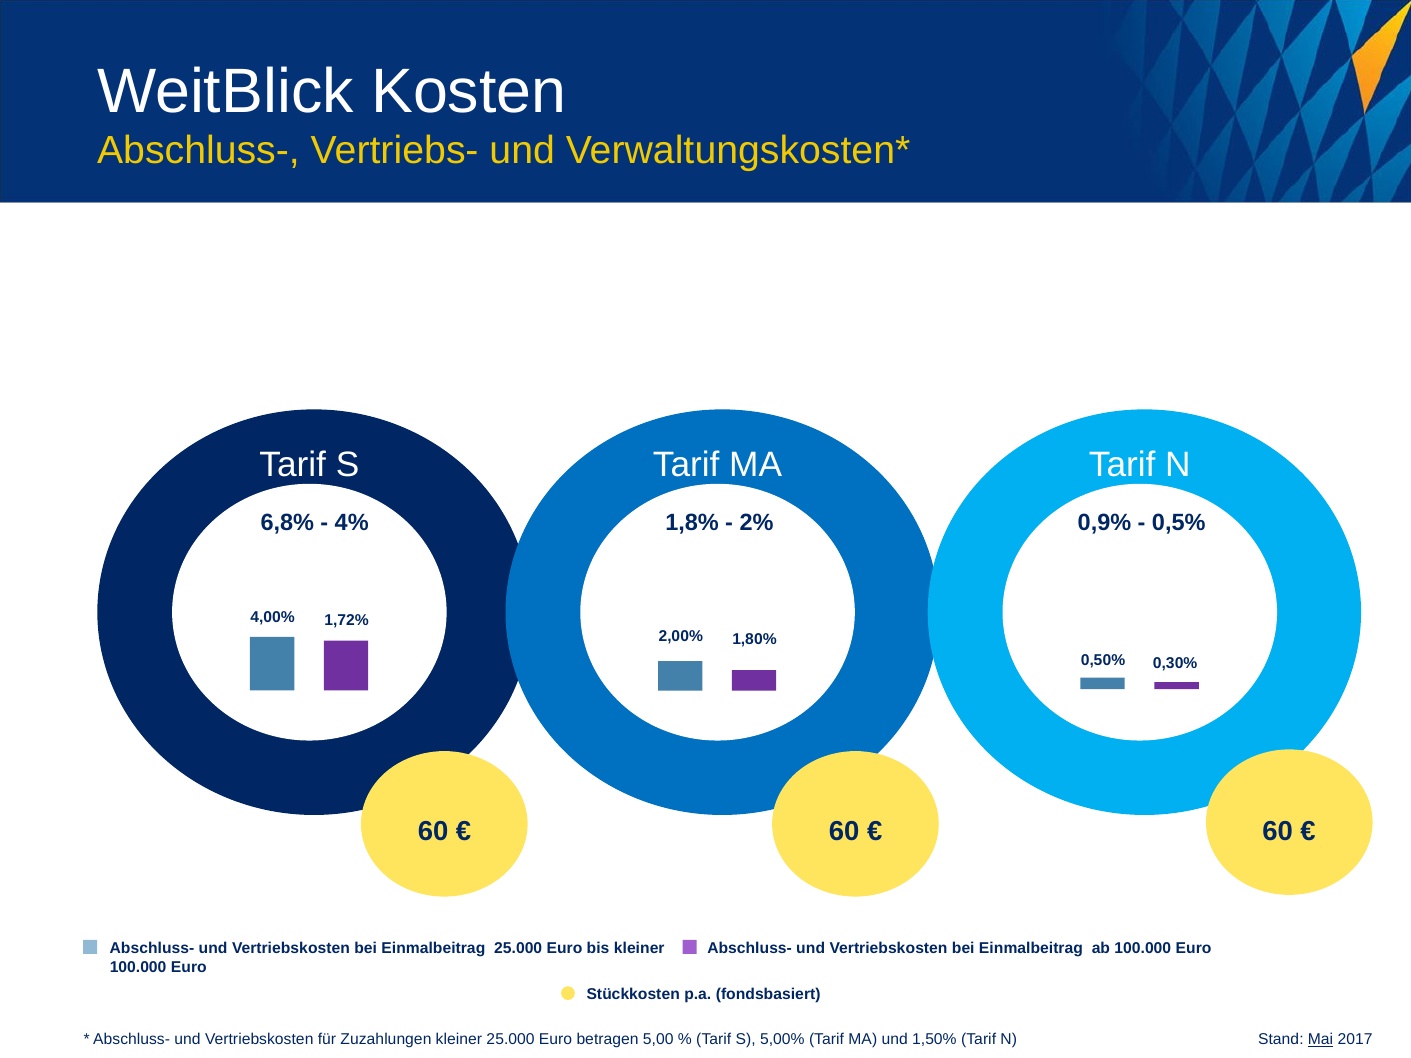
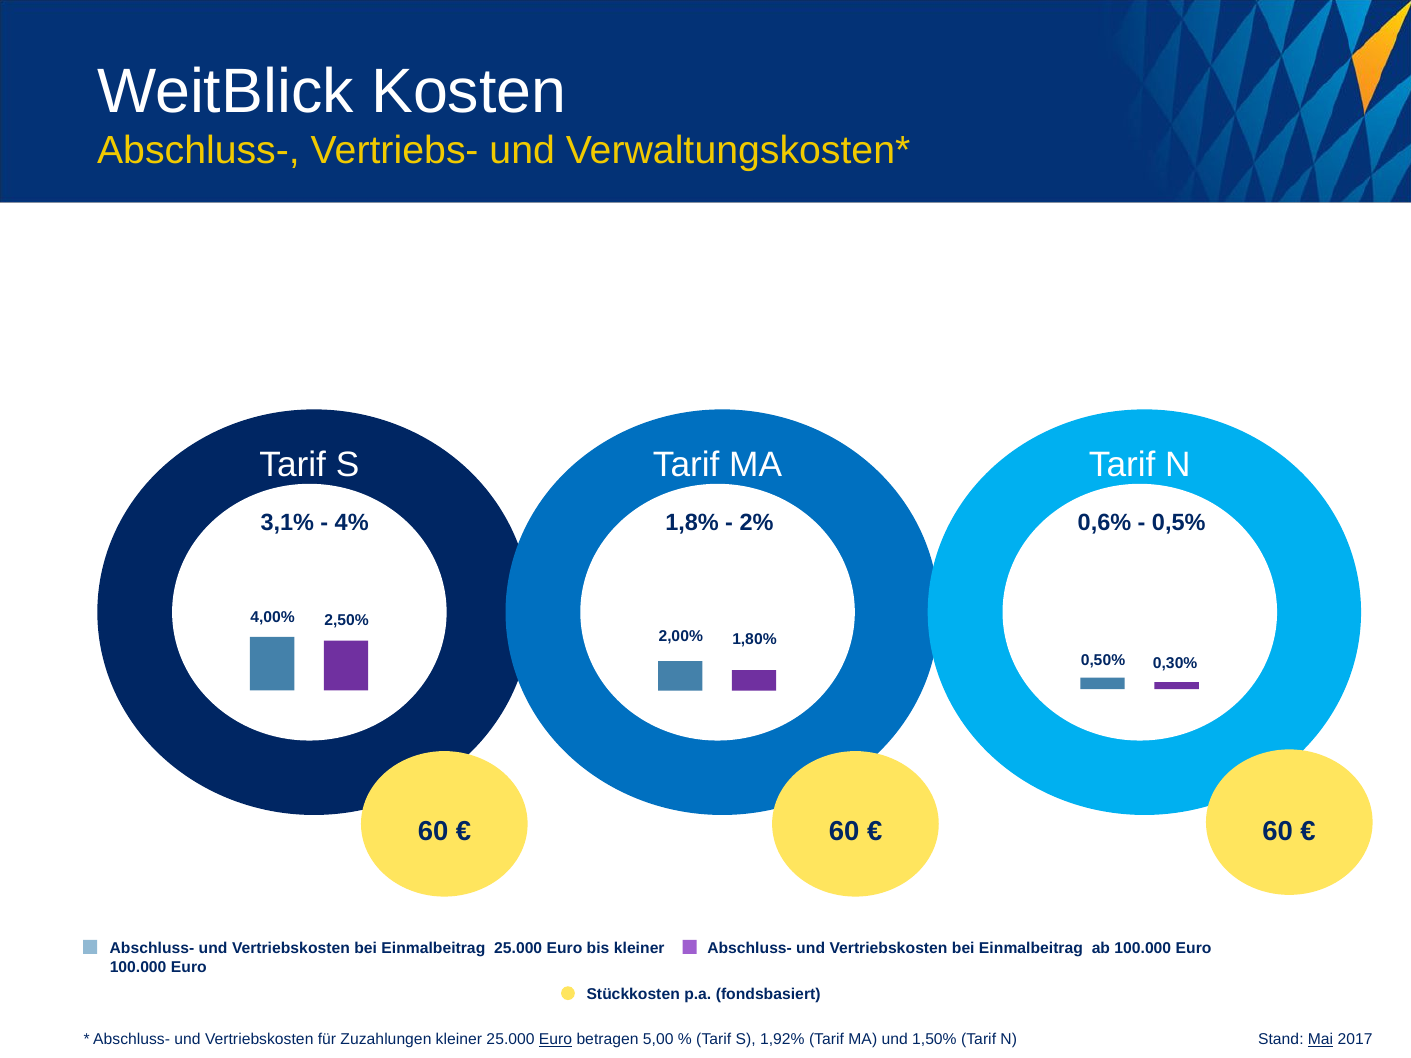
6,8%: 6,8% -> 3,1% (287, 522)
0,9%: 0,9% -> 0,6% (1104, 522)
1,72%: 1,72% -> 2,50% (347, 621)
Euro underline: none -> present (556, 1040)
5,00%: 5,00% -> 1,92% (782, 1040)
